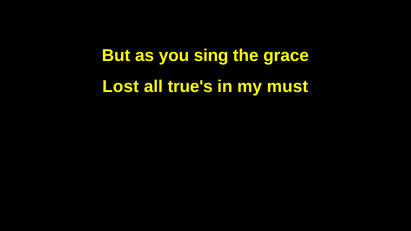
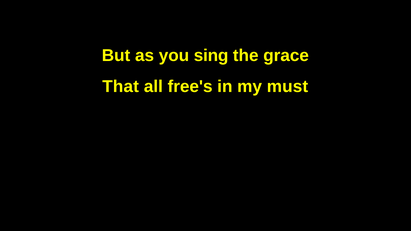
Lost: Lost -> That (121, 86)
true's: true's -> free's (190, 86)
